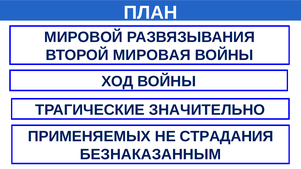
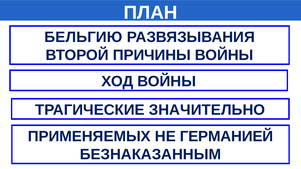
МИРОВОЙ: МИРОВОЙ -> БЕЛЬГИЮ (83, 37)
МИРОВАЯ: МИРОВАЯ -> ПРИЧИНЫ (152, 55)
СТРАДАНИЯ: СТРАДАНИЯ -> ГЕРМАНИЕЙ (227, 137)
